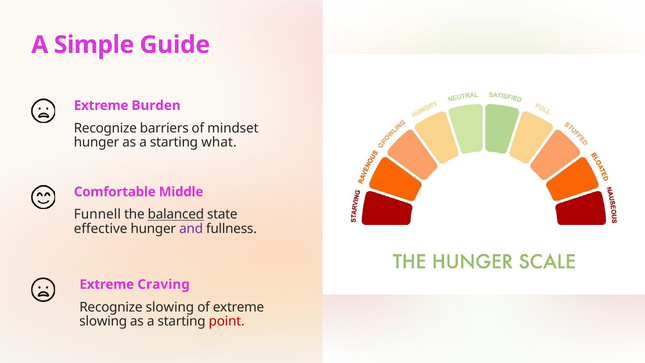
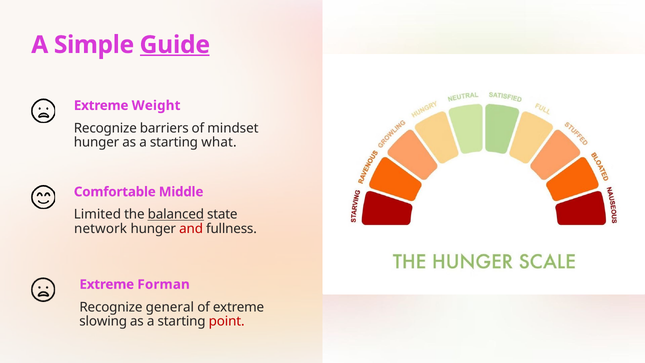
Guide underline: none -> present (175, 45)
Burden: Burden -> Weight (156, 105)
Funnell: Funnell -> Limited (97, 214)
effective: effective -> network (101, 229)
and colour: purple -> red (191, 229)
Craving: Craving -> Forman (164, 284)
Recognize slowing: slowing -> general (170, 307)
